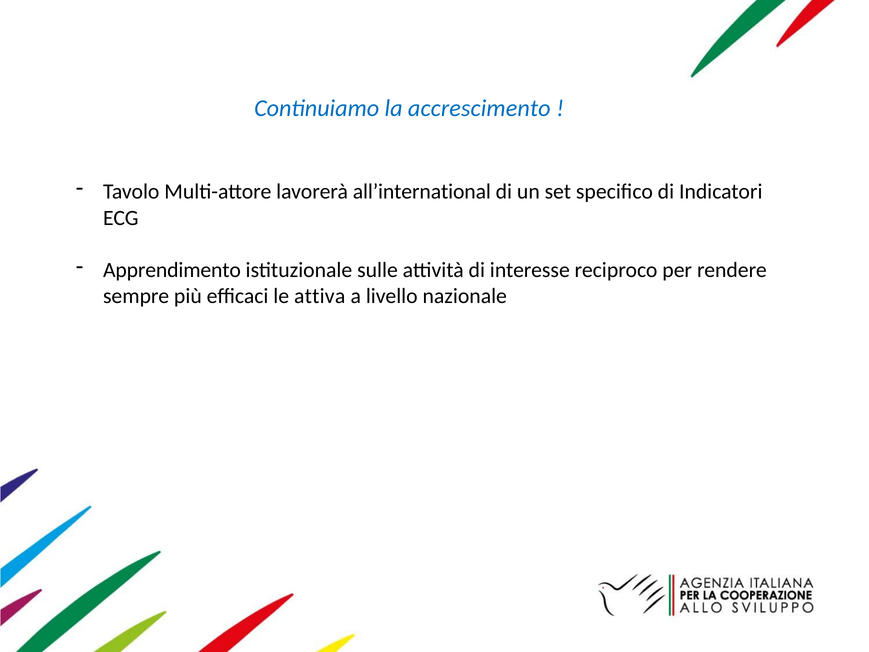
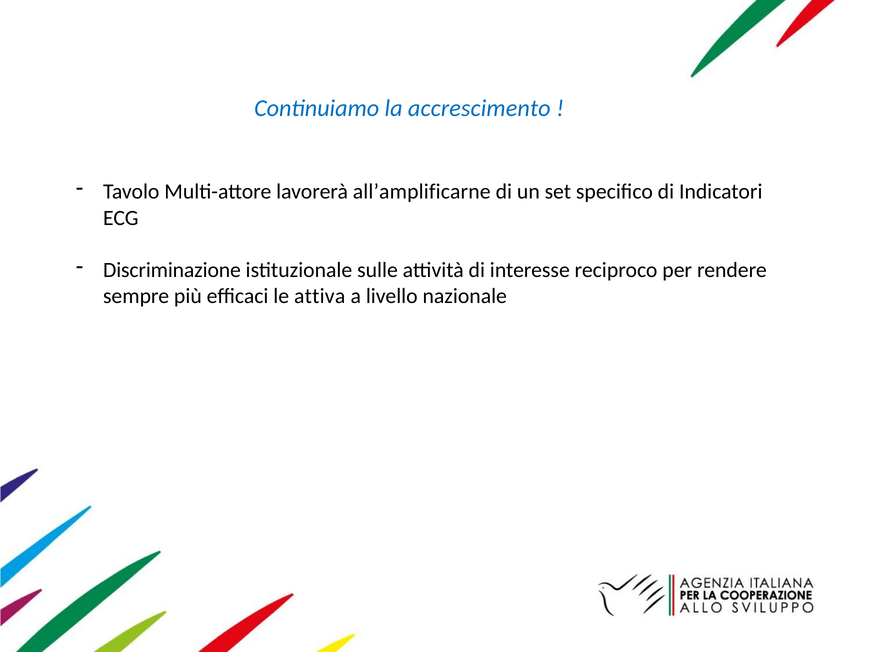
all’international: all’international -> all’amplificarne (422, 192)
Apprendimento: Apprendimento -> Discriminazione (172, 270)
